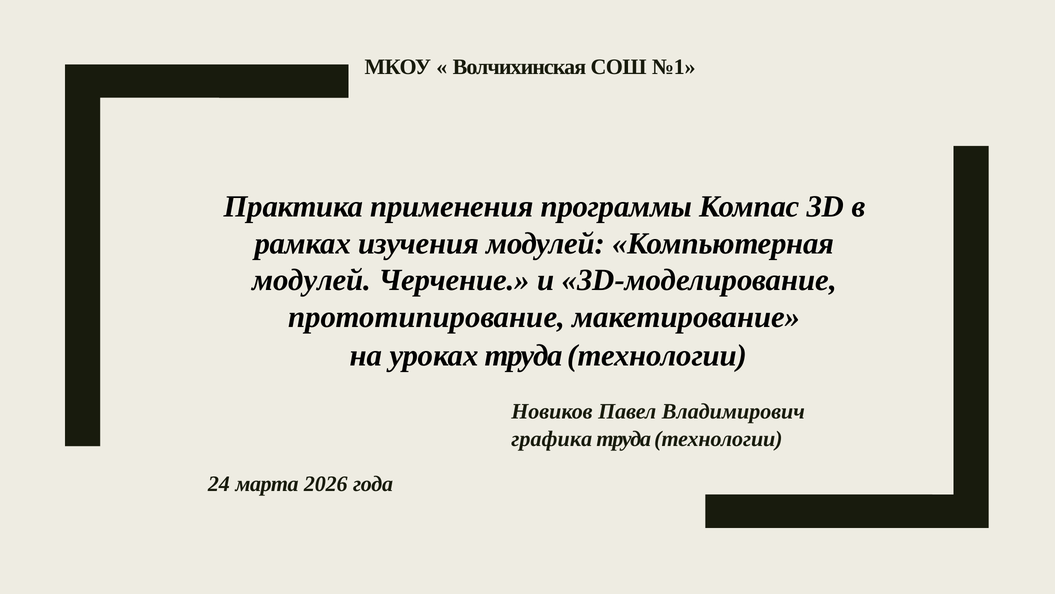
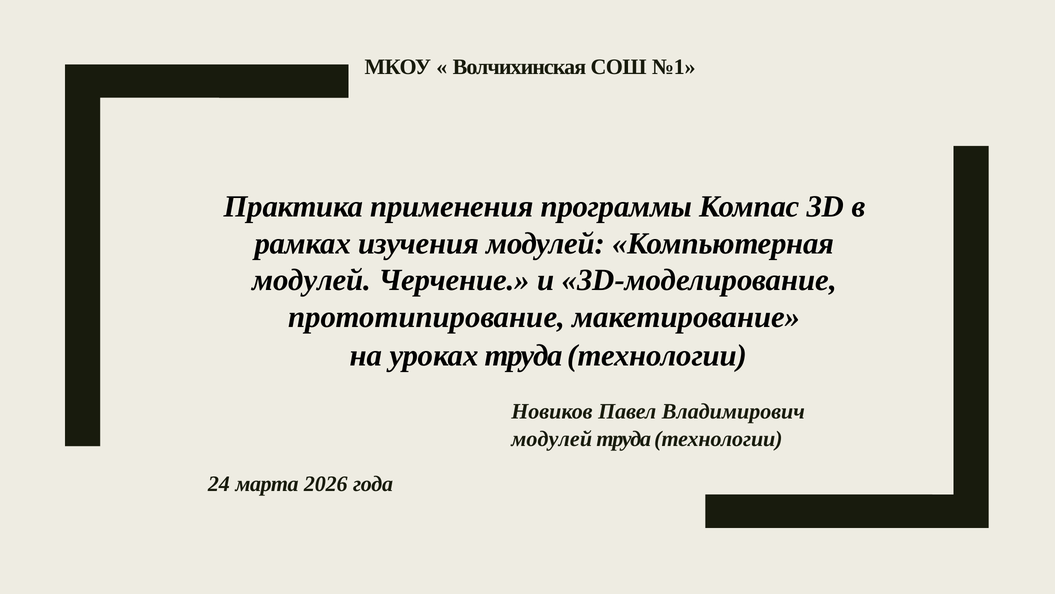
графика: графика -> модулей (552, 439)
